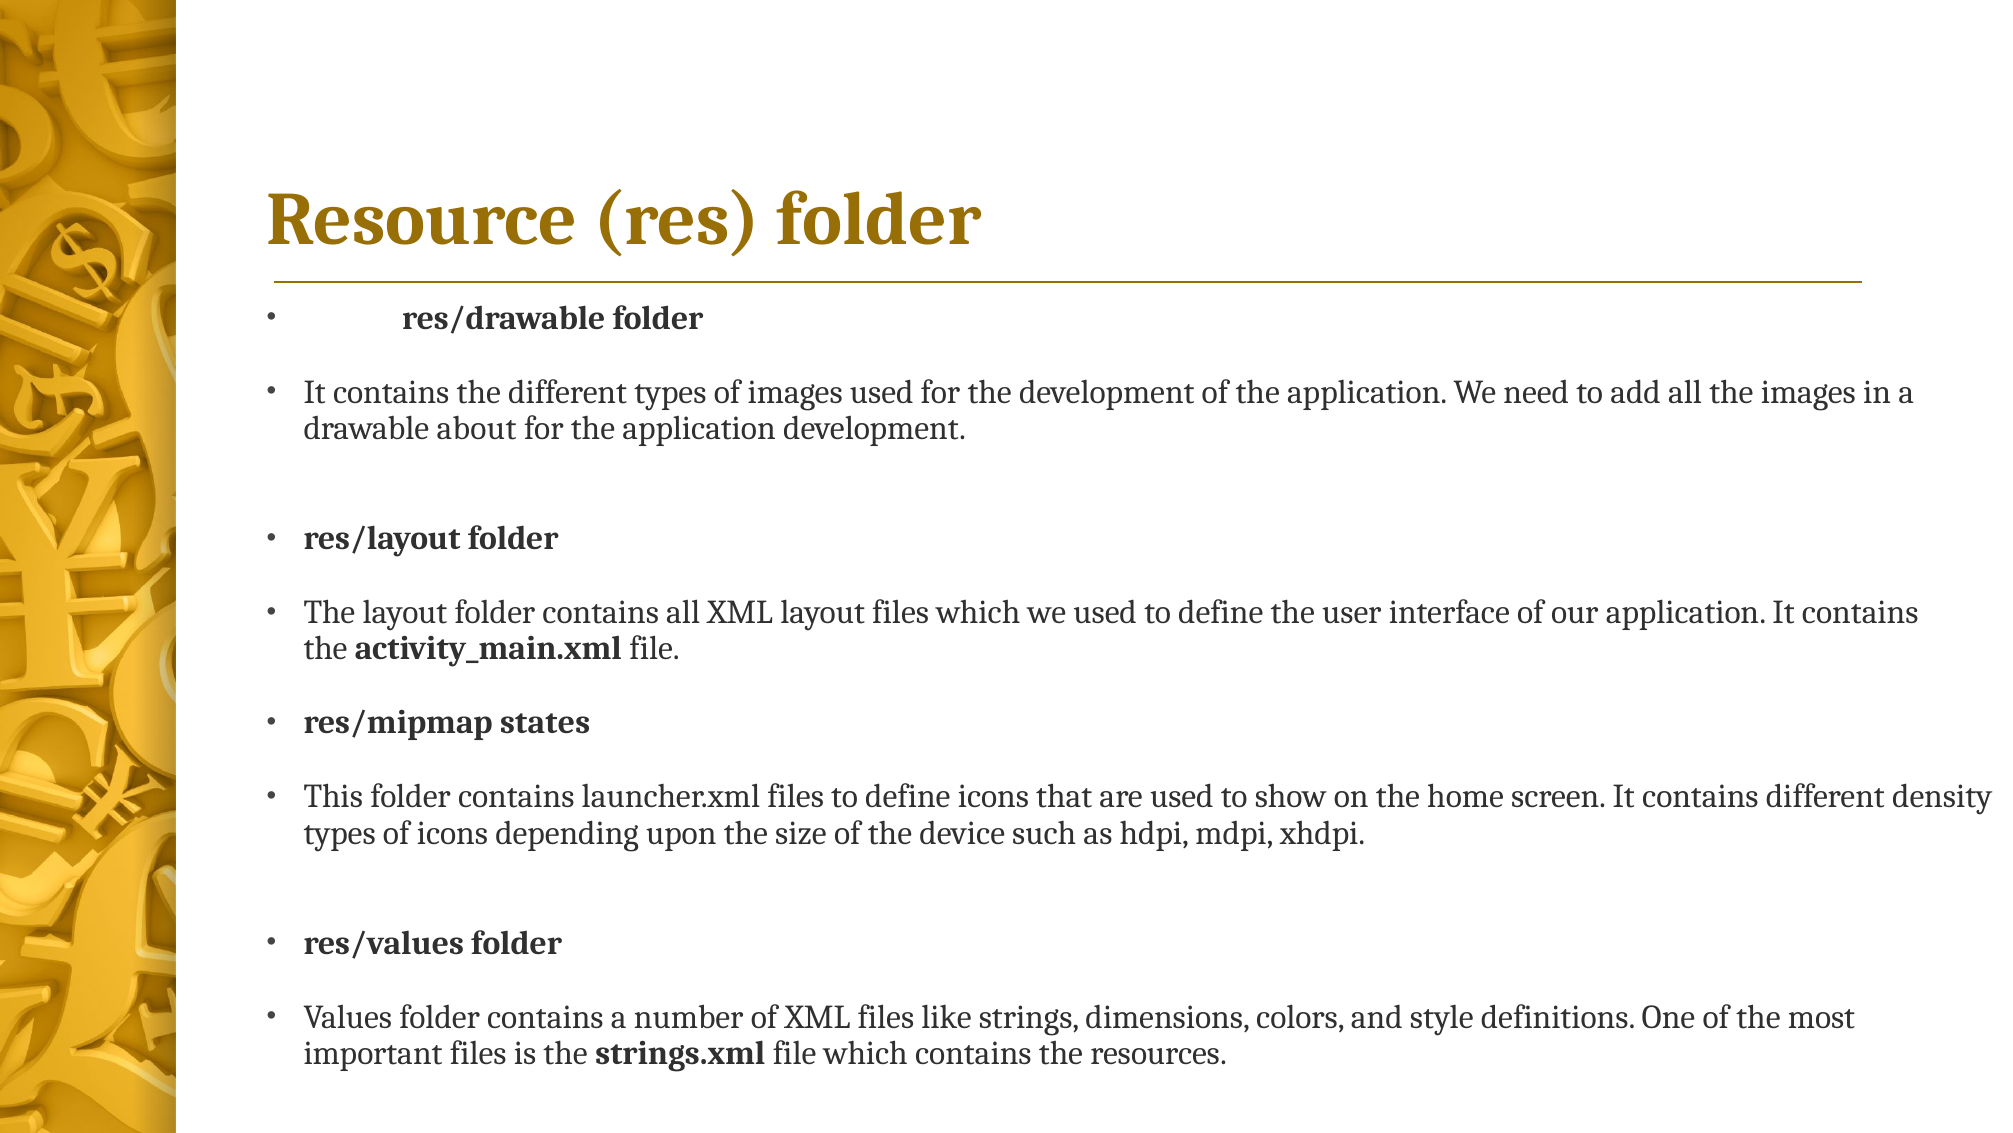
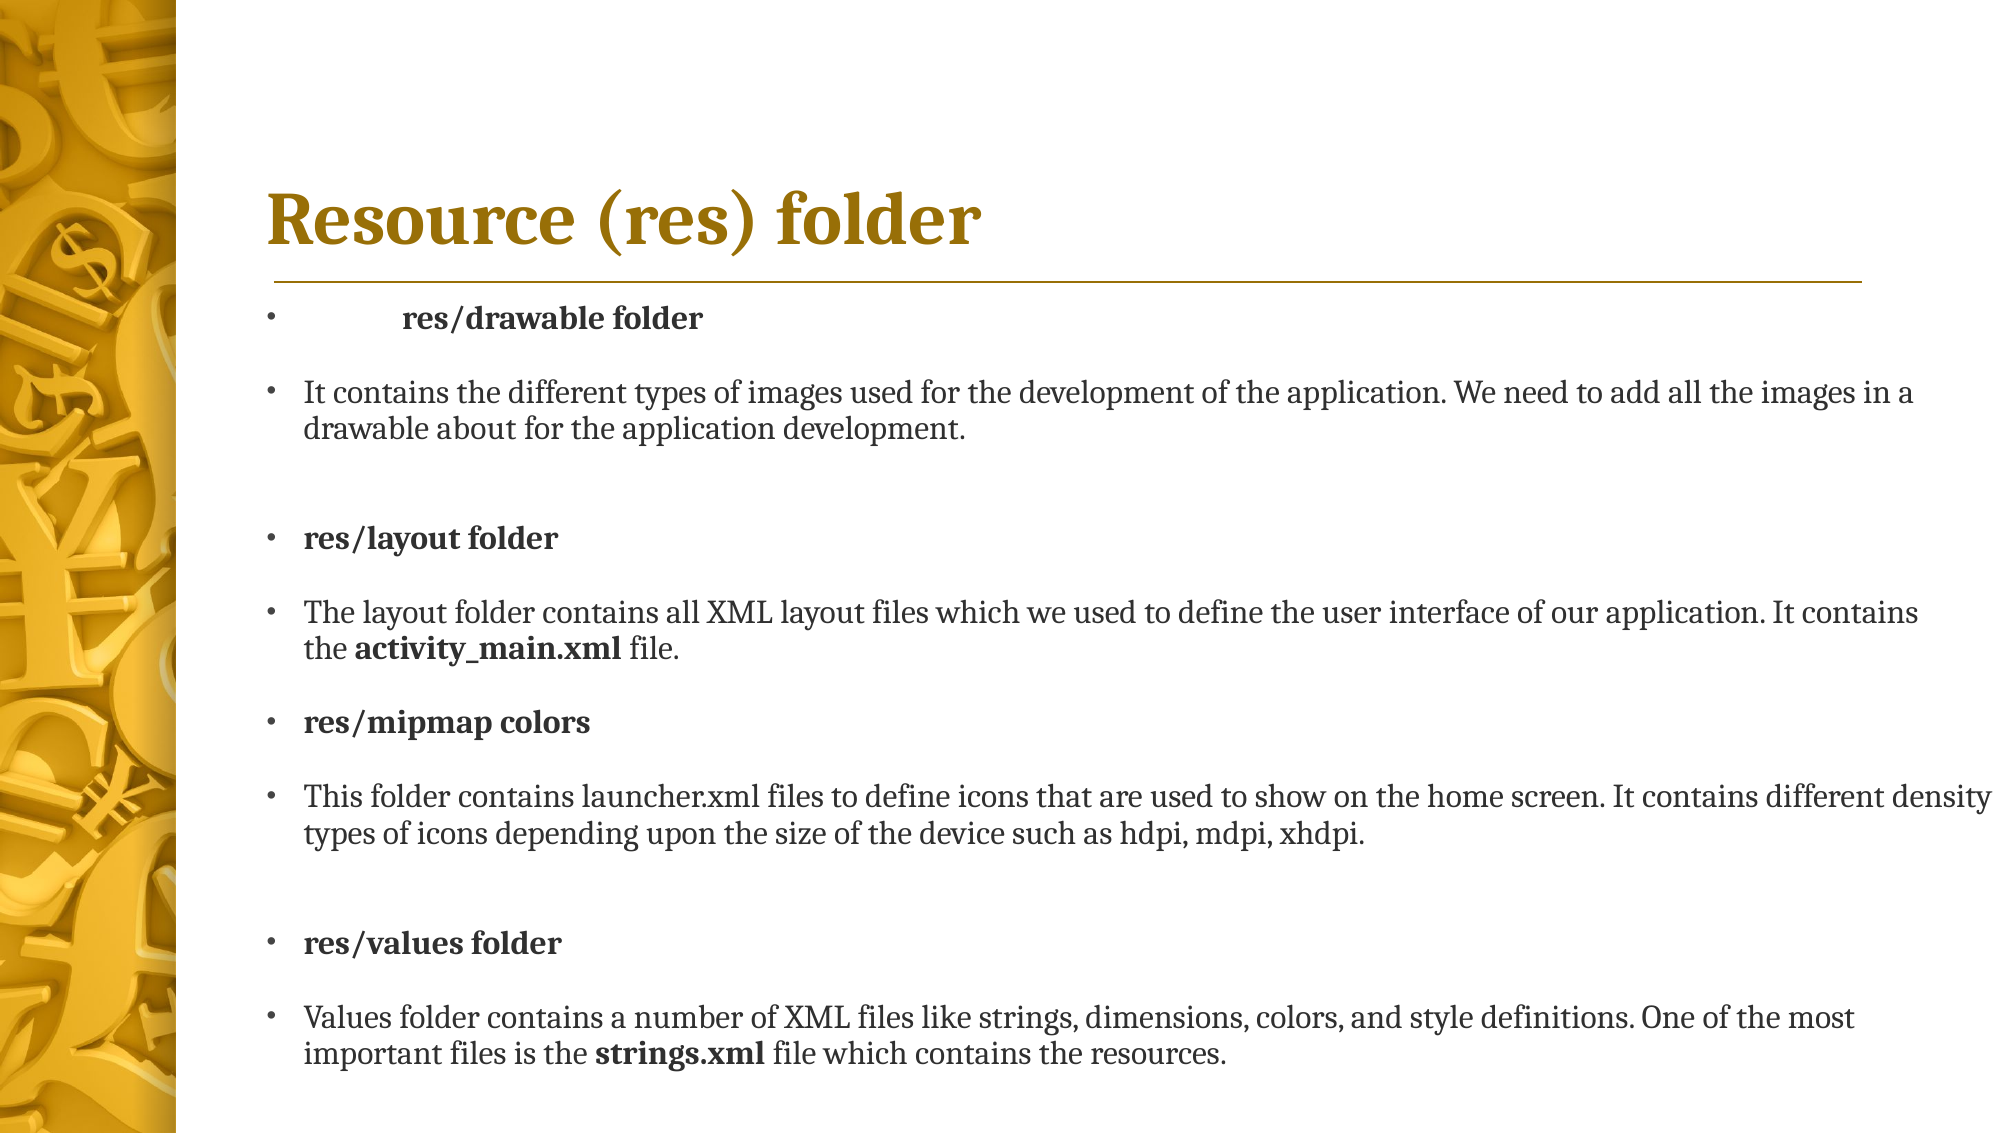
res/mipmap states: states -> colors (545, 723)
